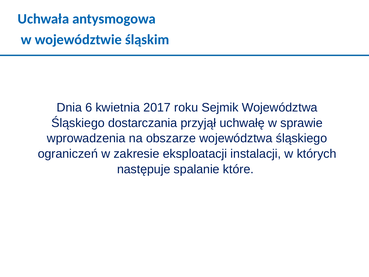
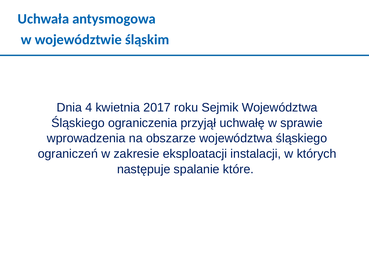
6: 6 -> 4 (89, 108)
dostarczania: dostarczania -> ograniczenia (143, 123)
